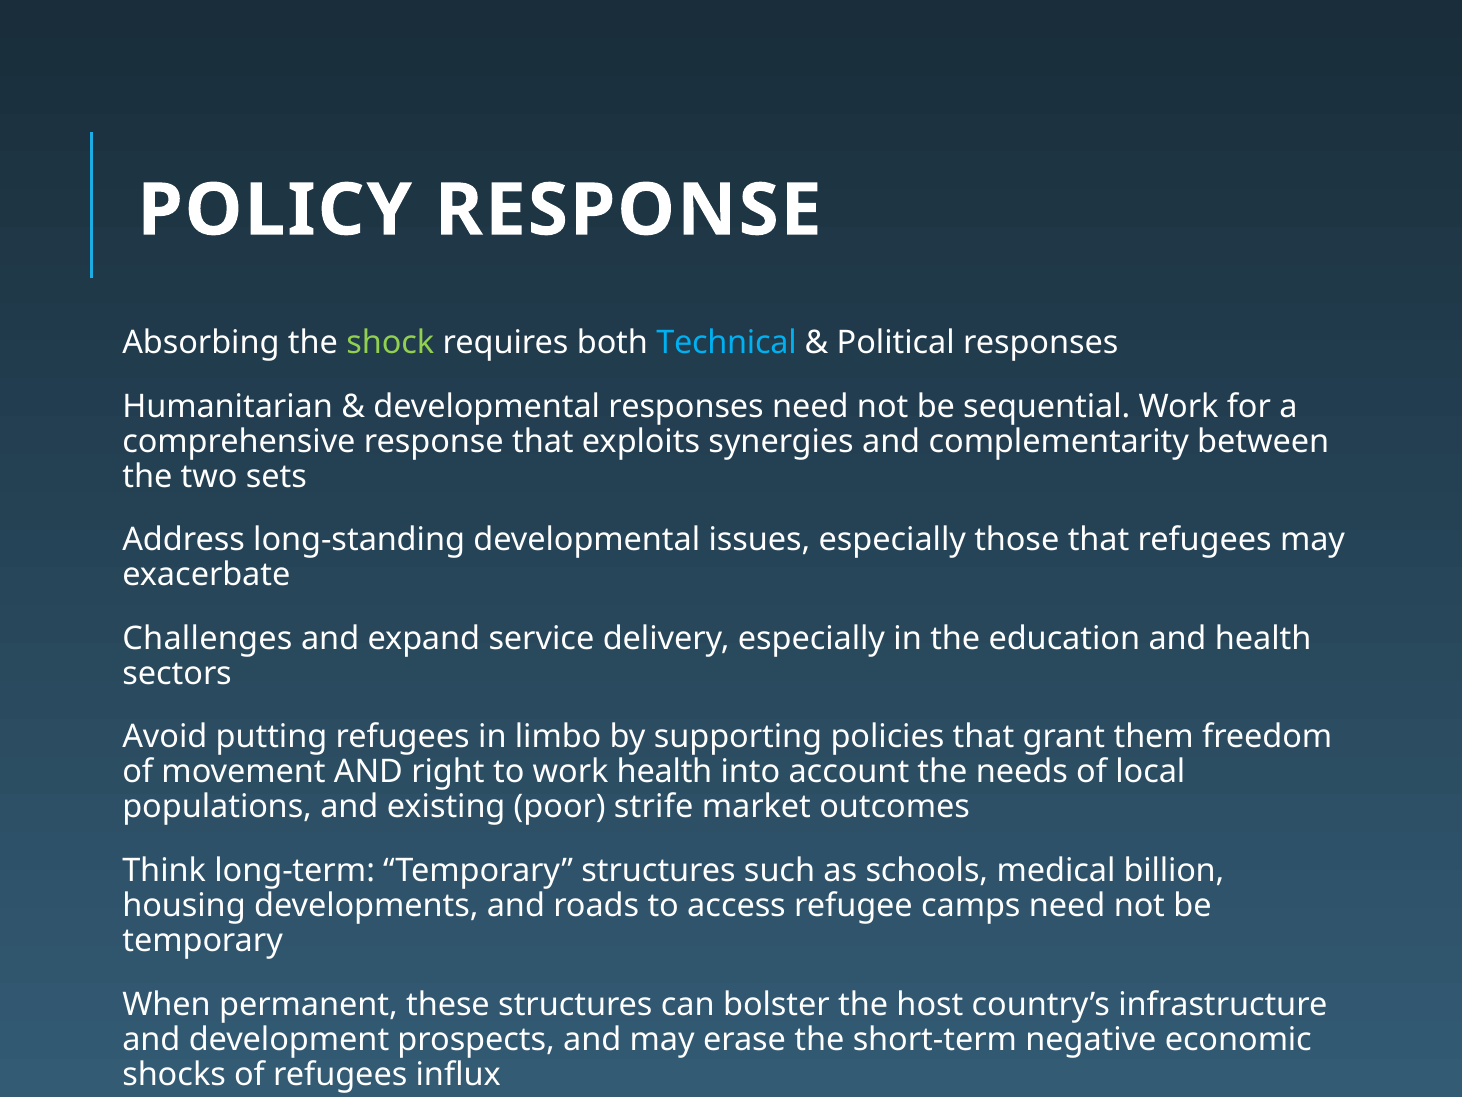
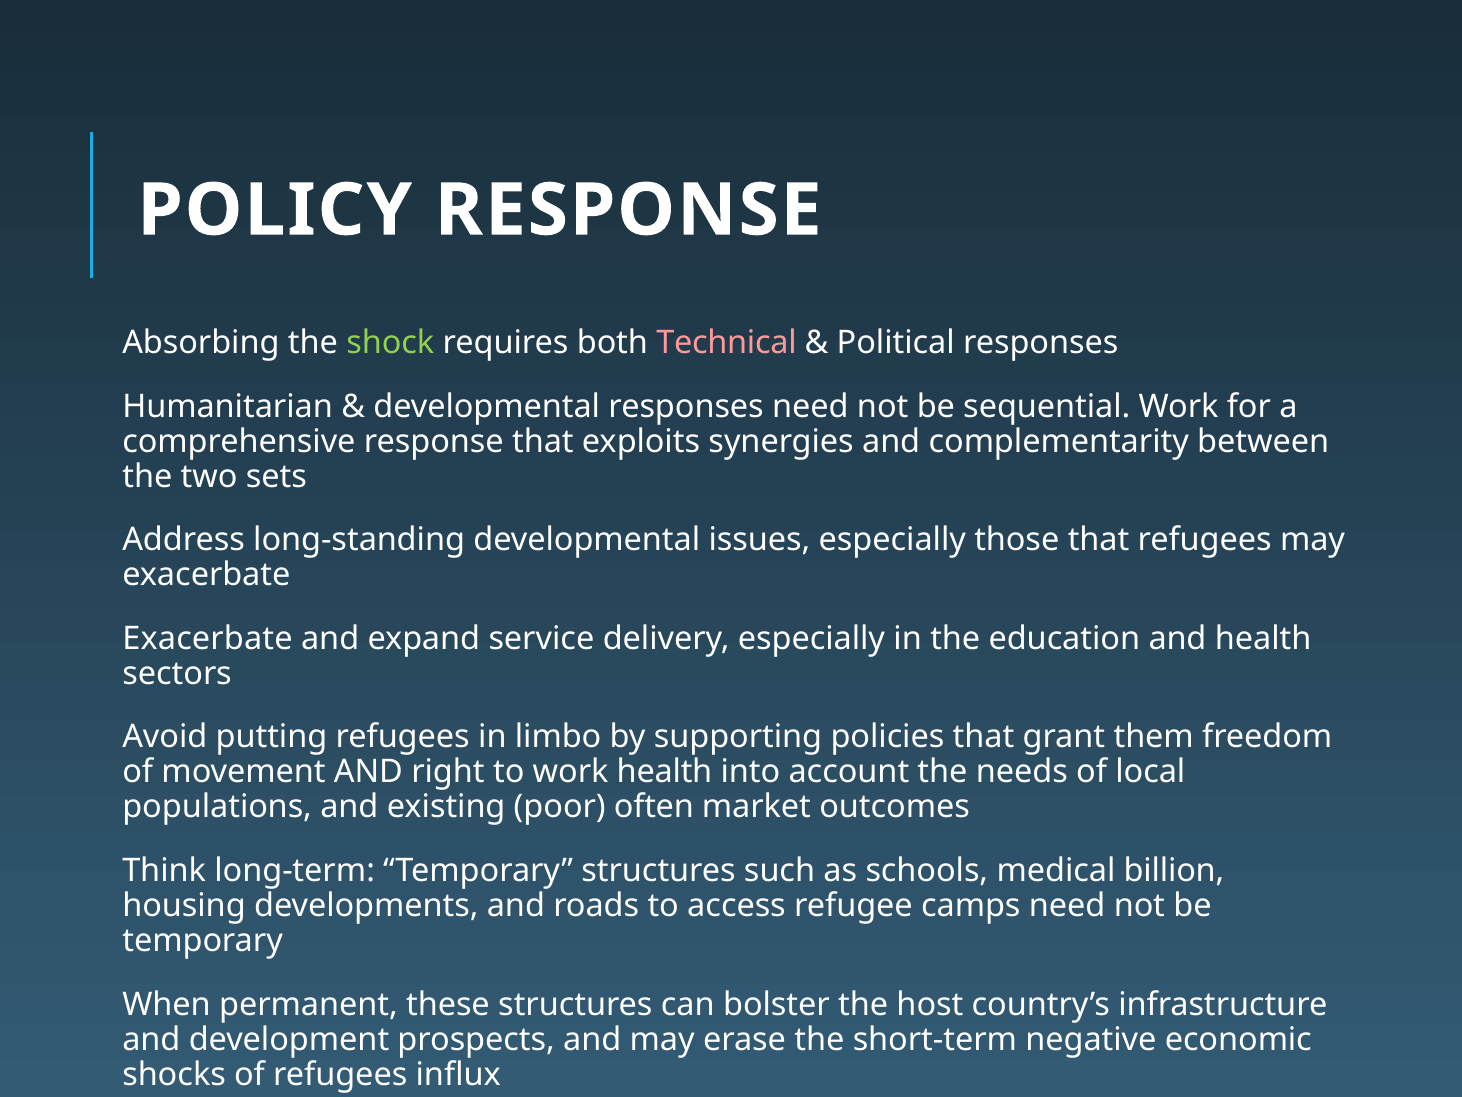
Technical colour: light blue -> pink (727, 343)
Challenges: Challenges -> Exacerbate (208, 638)
strife: strife -> often (654, 807)
